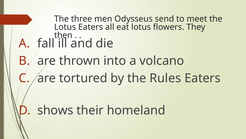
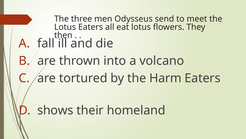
Rules: Rules -> Harm (165, 78)
